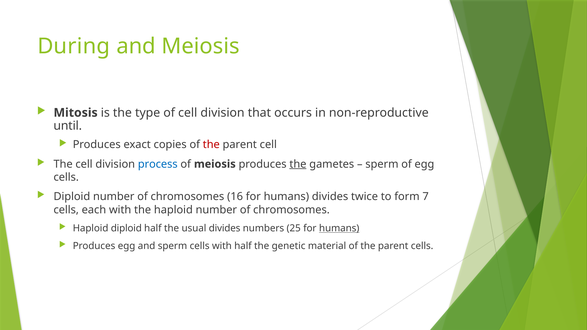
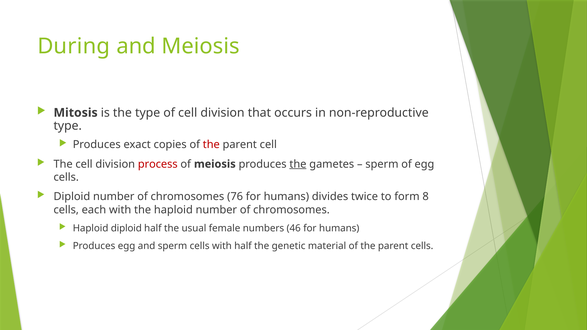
until: until -> type (68, 126)
process colour: blue -> red (158, 164)
16: 16 -> 76 (235, 197)
7: 7 -> 8 (426, 197)
usual divides: divides -> female (225, 228)
25: 25 -> 46 (294, 228)
humans underline: present -> none (339, 228)
